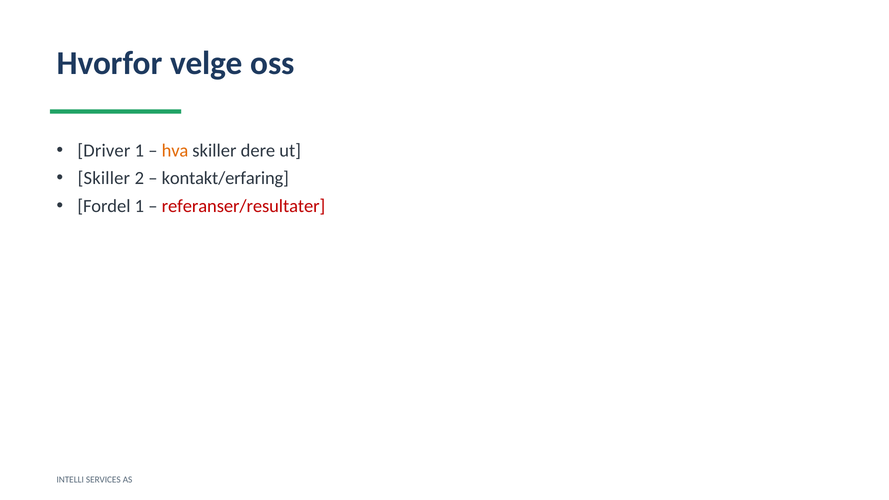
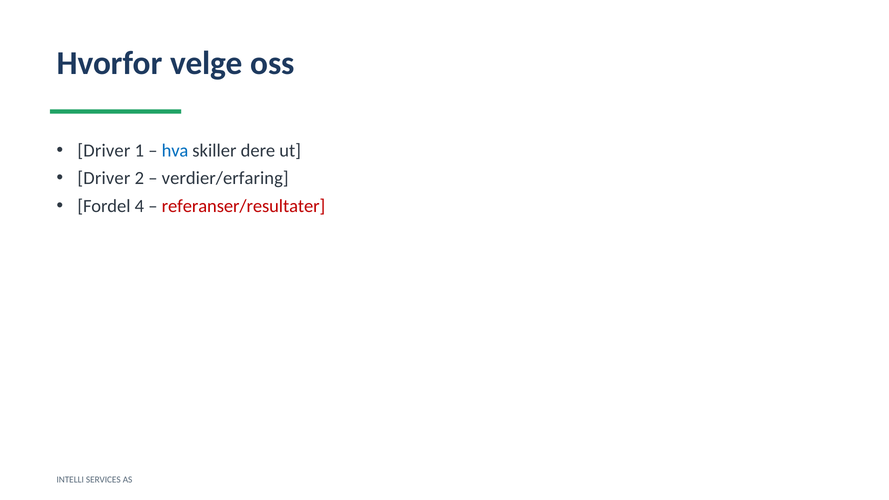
hva colour: orange -> blue (175, 151)
Skiller: Skiller -> Driver (104, 178)
kontakt/erfaring: kontakt/erfaring -> verdier/erfaring (225, 178)
Fordel 1: 1 -> 4 (139, 206)
